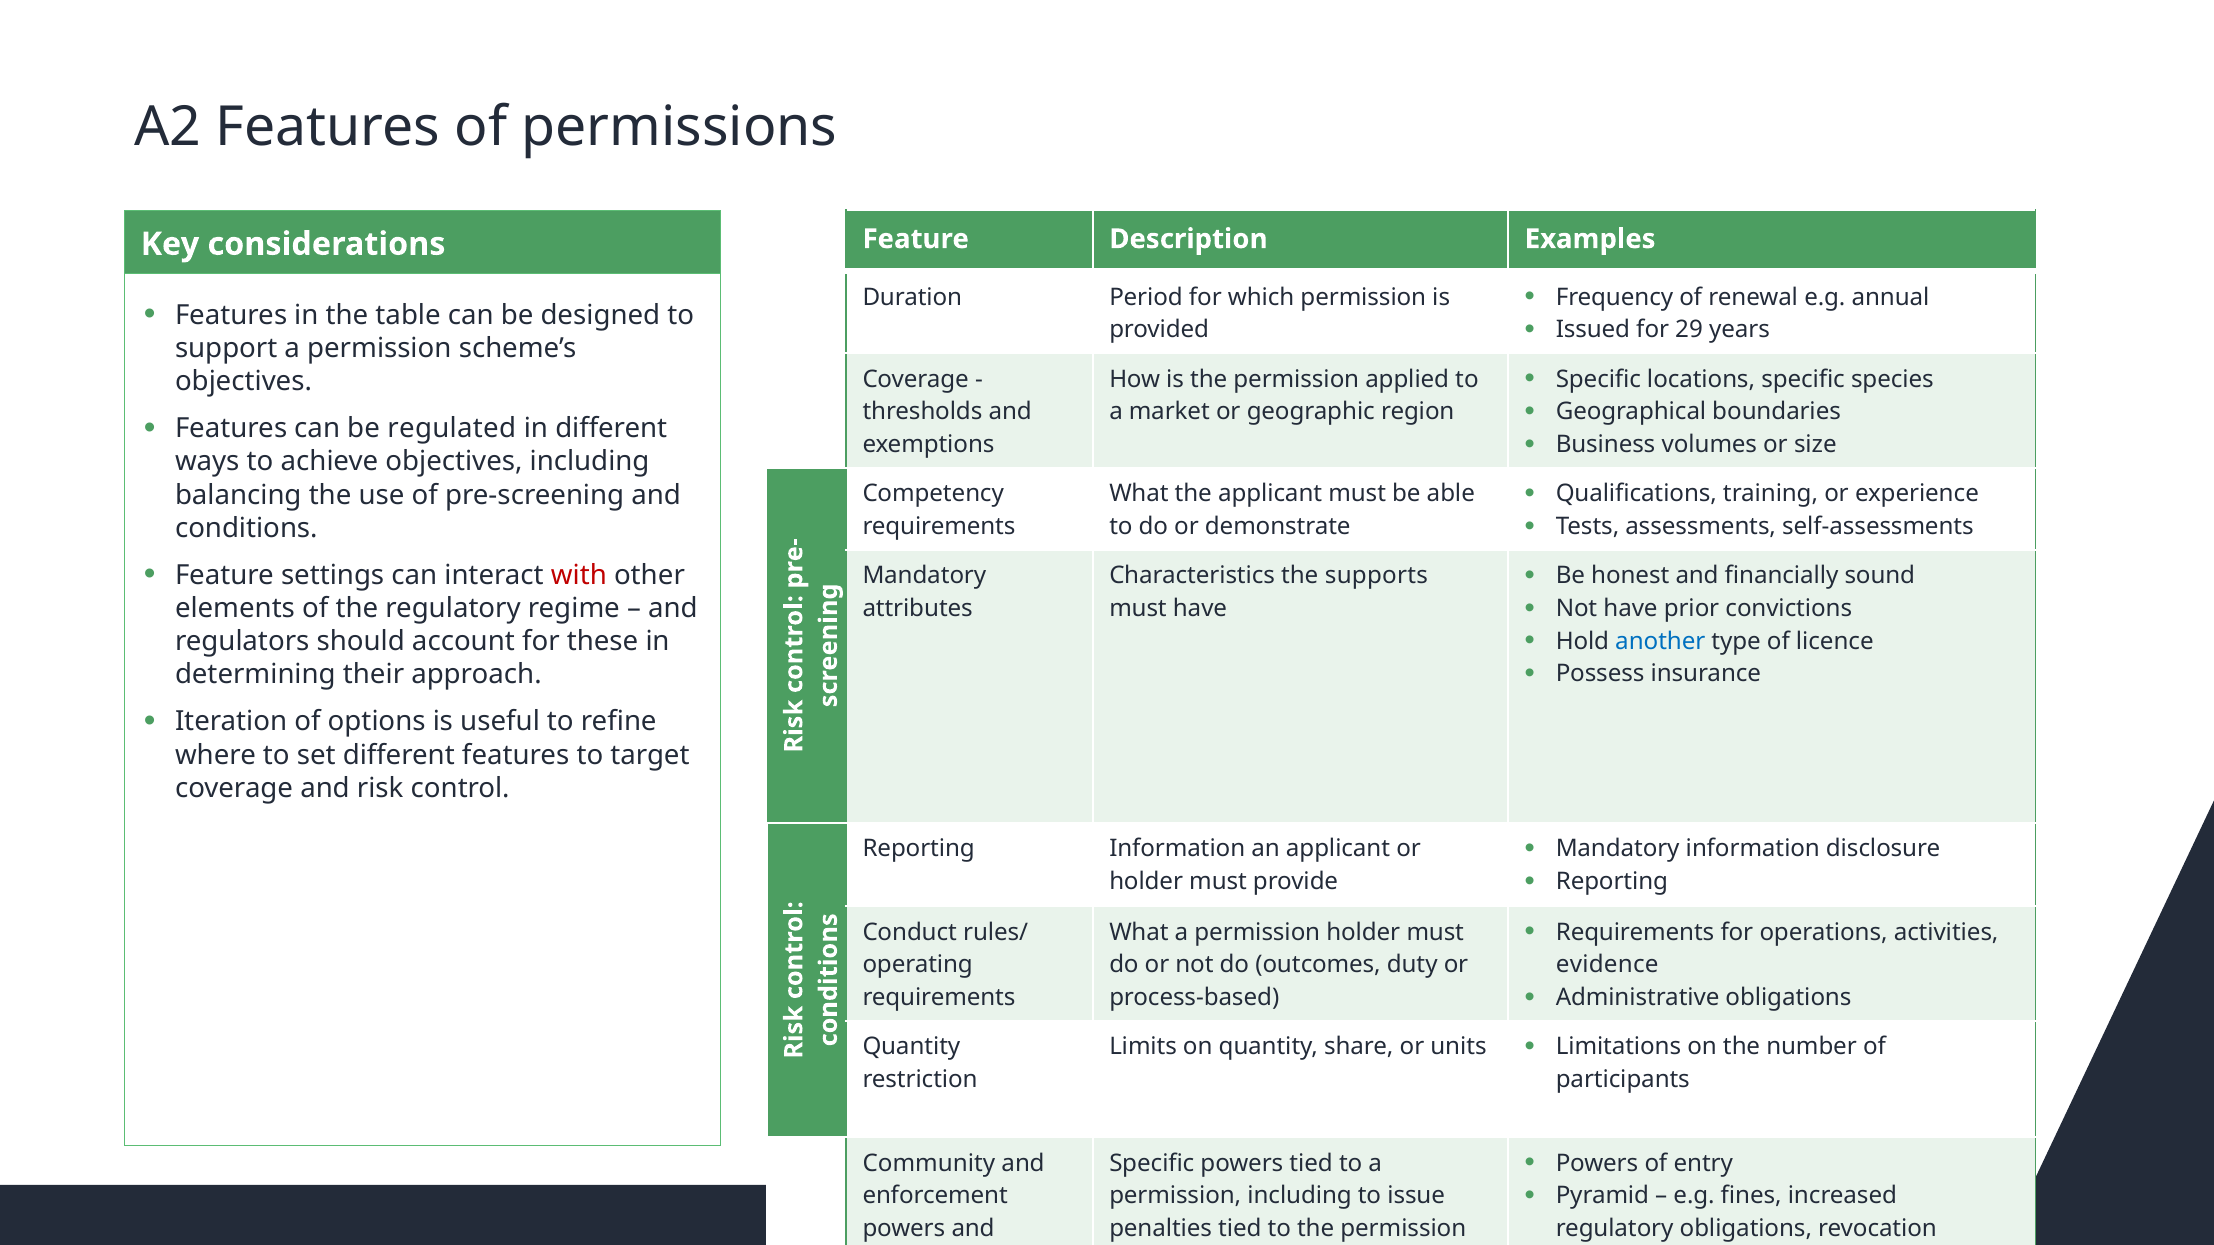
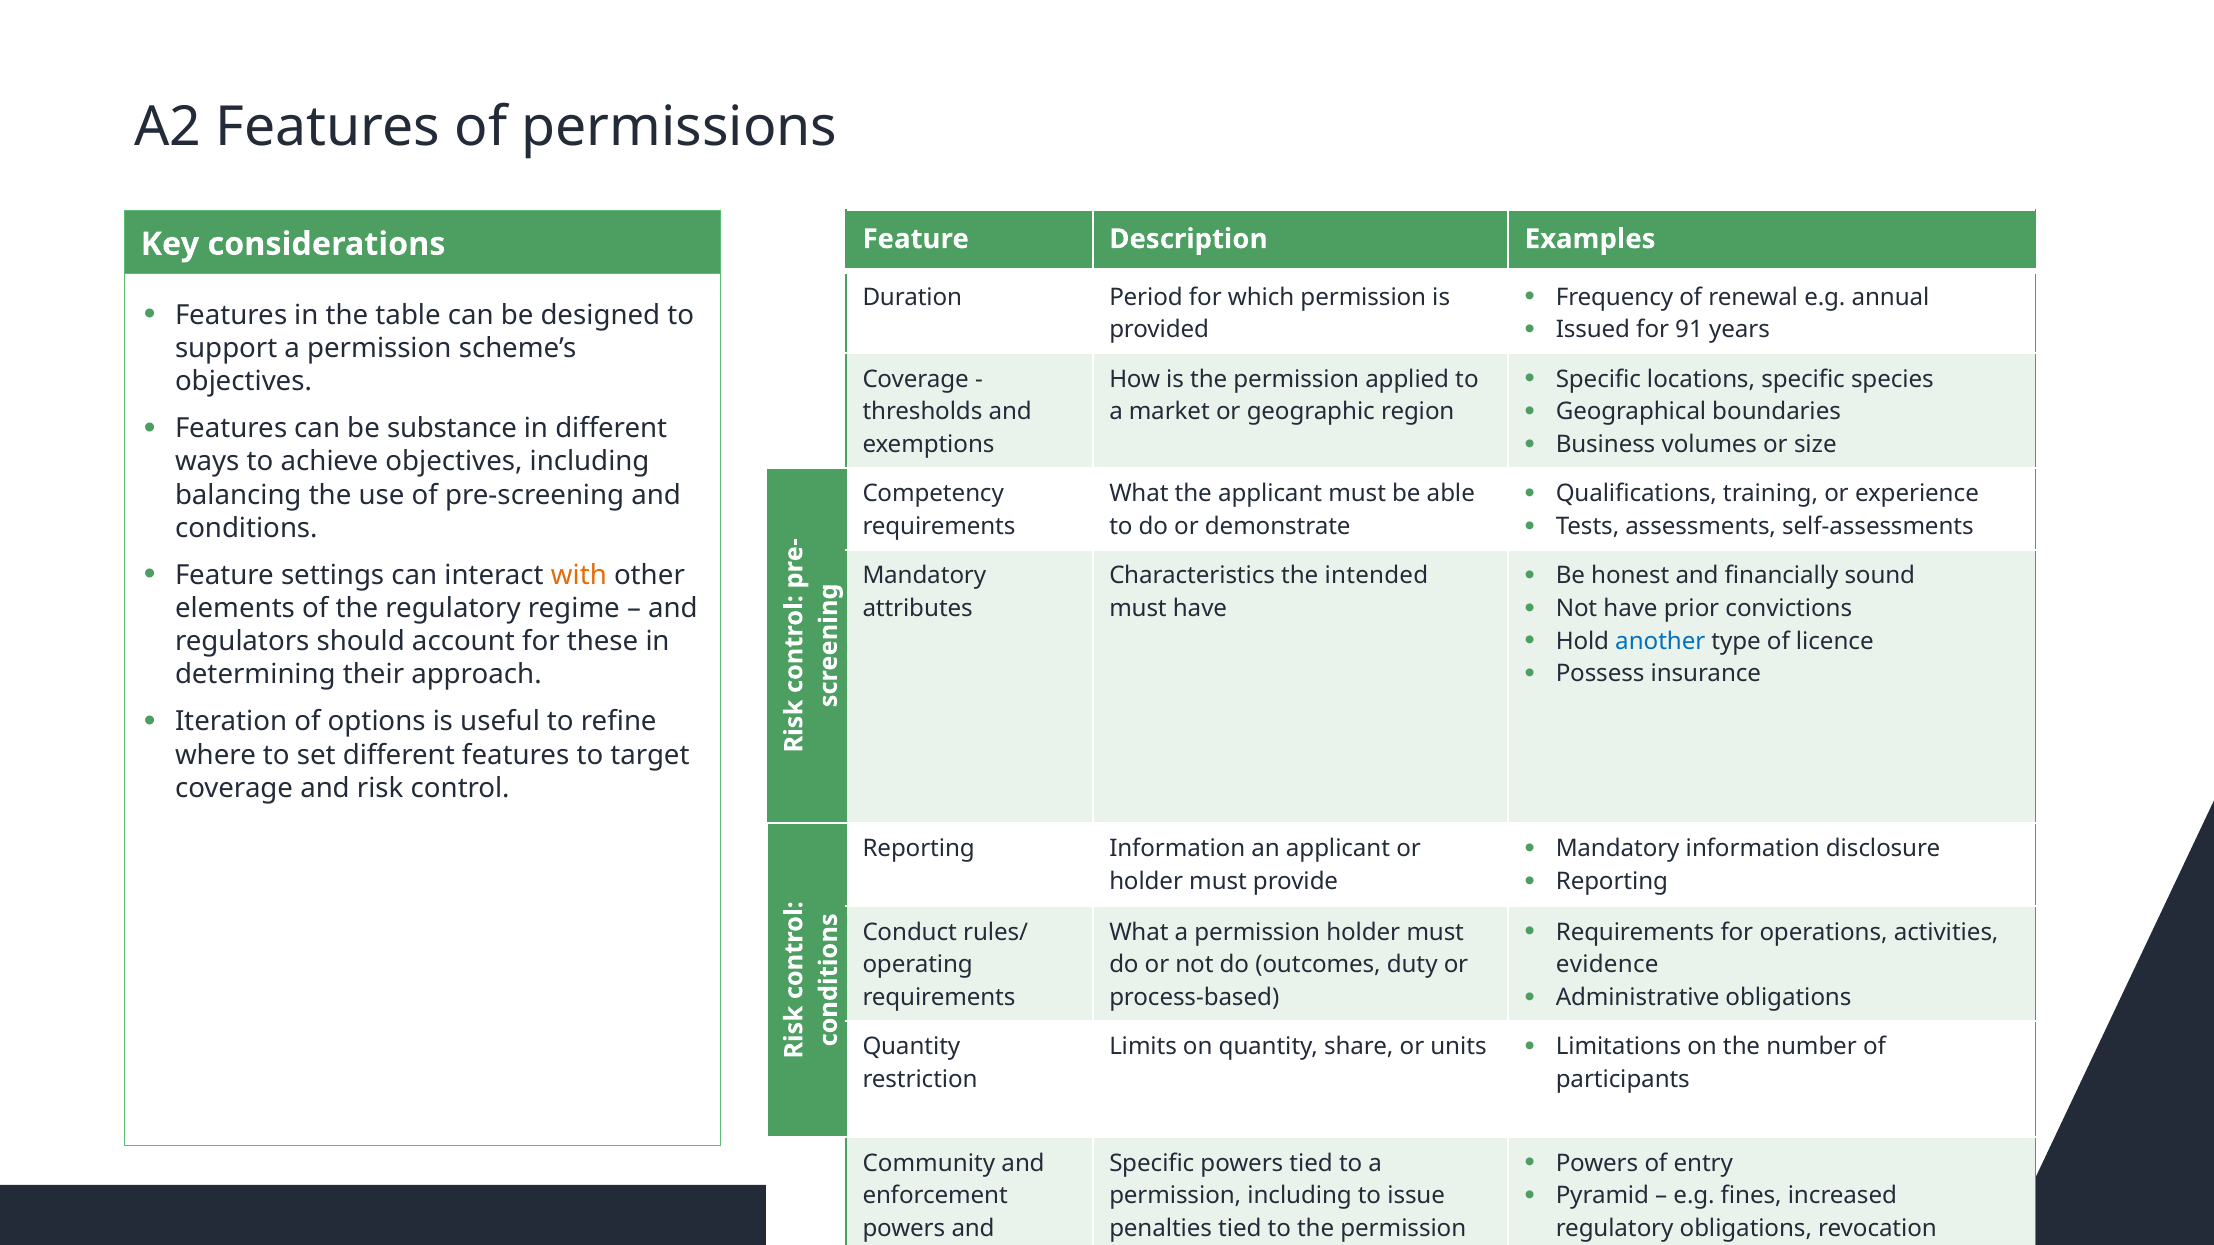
29: 29 -> 91 (1689, 330)
regulated: regulated -> substance (452, 429)
with colour: red -> orange (579, 575)
supports: supports -> intended (1376, 576)
